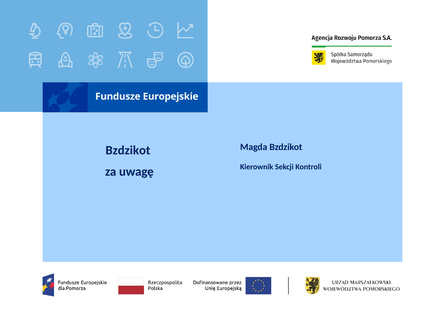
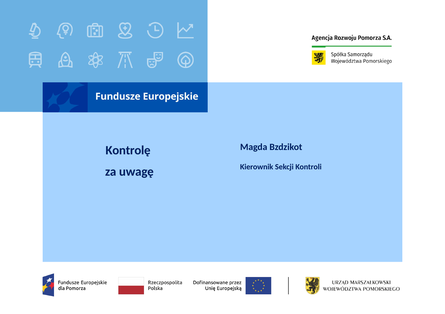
Bzdzikot: Bzdzikot -> Kontrolę (128, 151)
